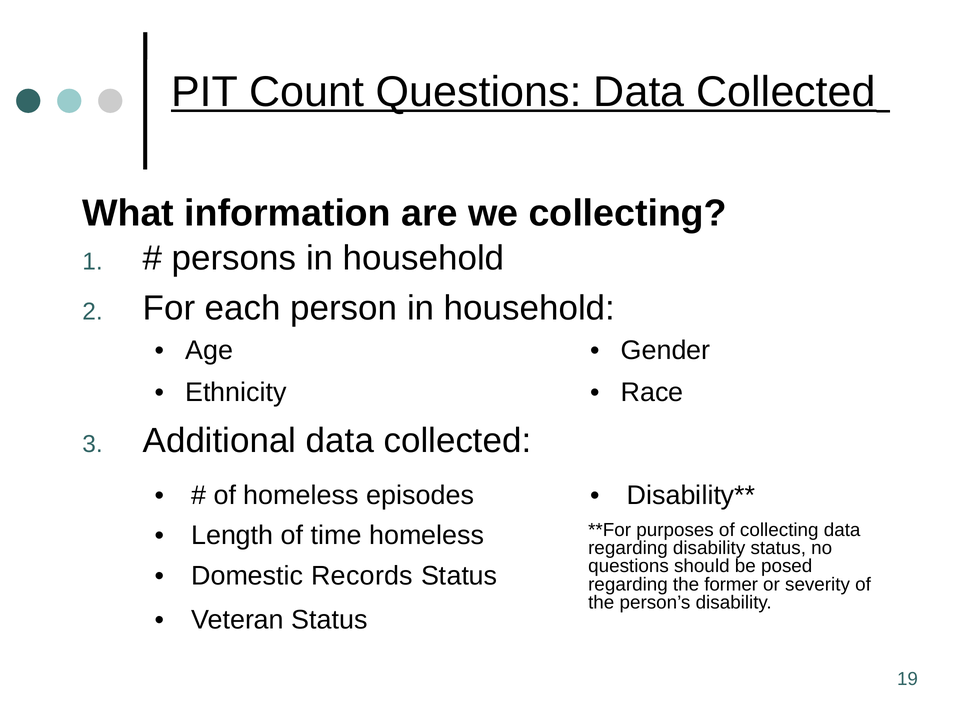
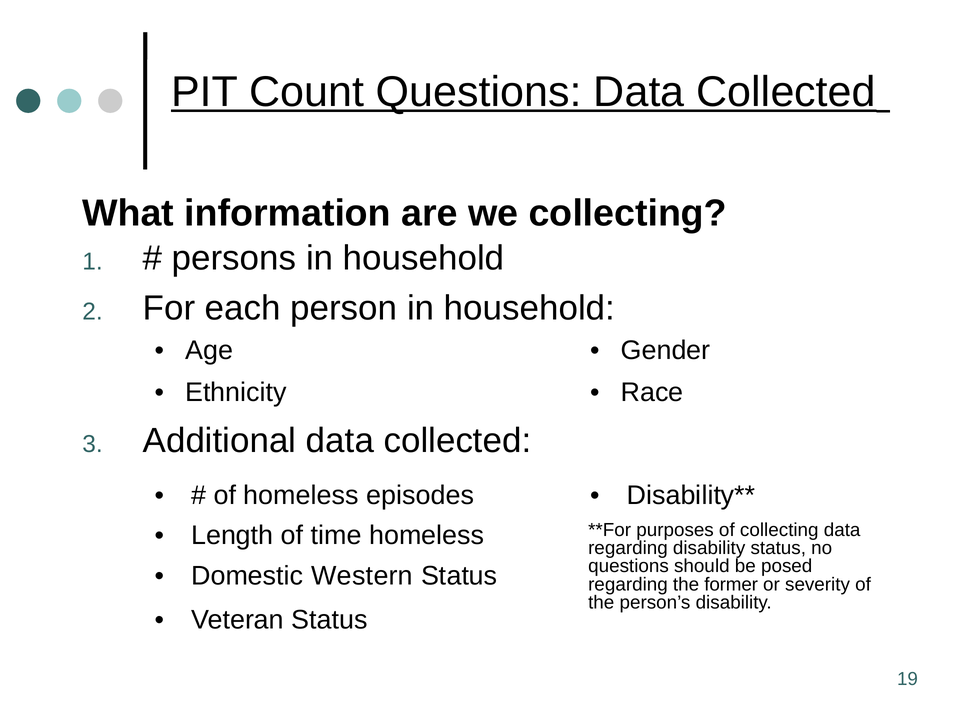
Records: Records -> Western (362, 576)
